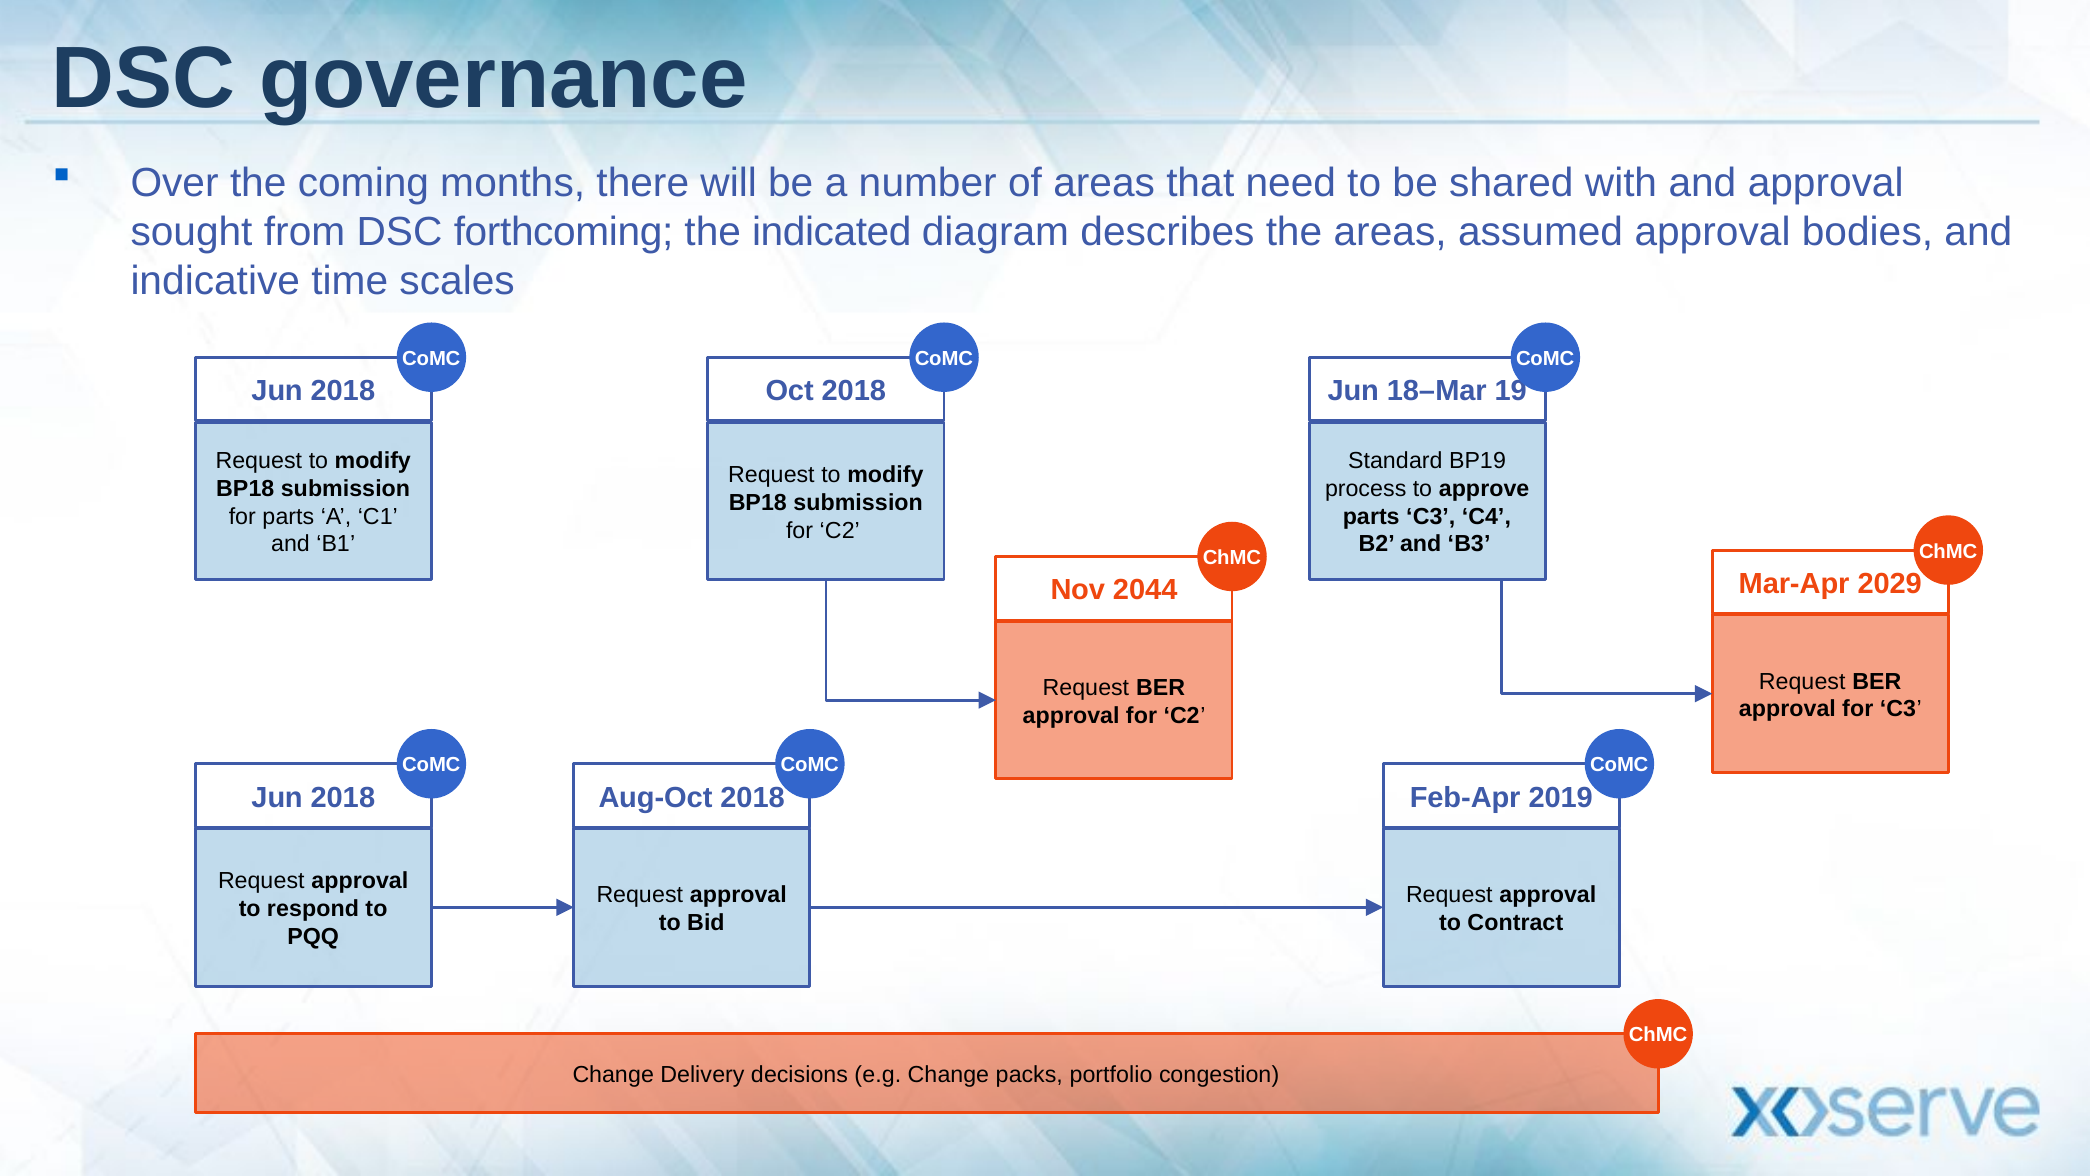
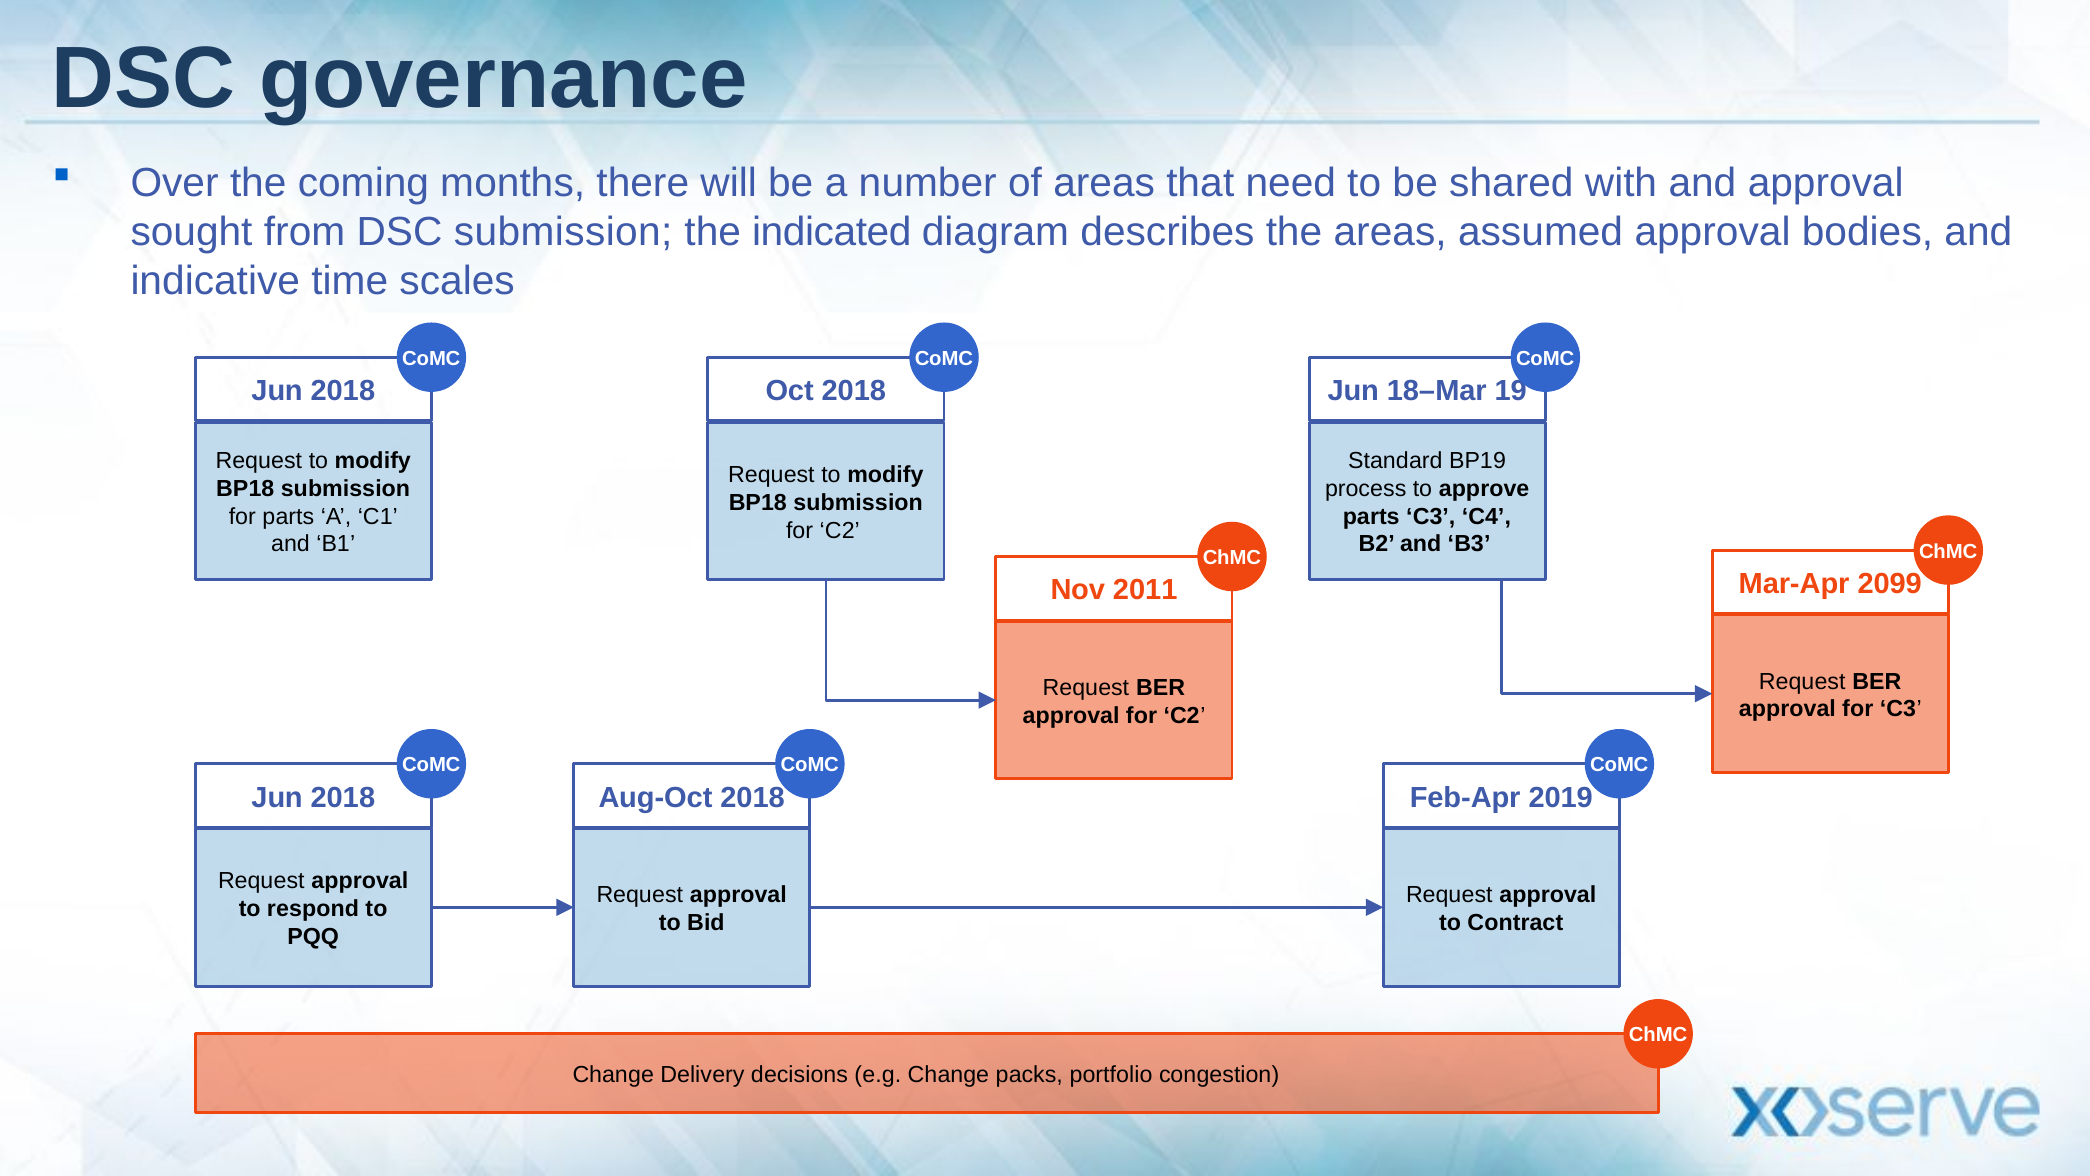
DSC forthcoming: forthcoming -> submission (563, 232)
2029: 2029 -> 2099 (1890, 584)
2044: 2044 -> 2011 (1145, 590)
